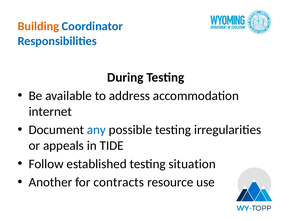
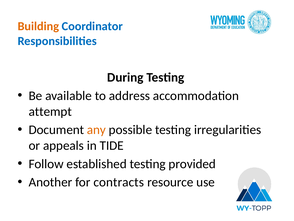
internet: internet -> attempt (50, 111)
any colour: blue -> orange (96, 130)
situation: situation -> provided (192, 164)
